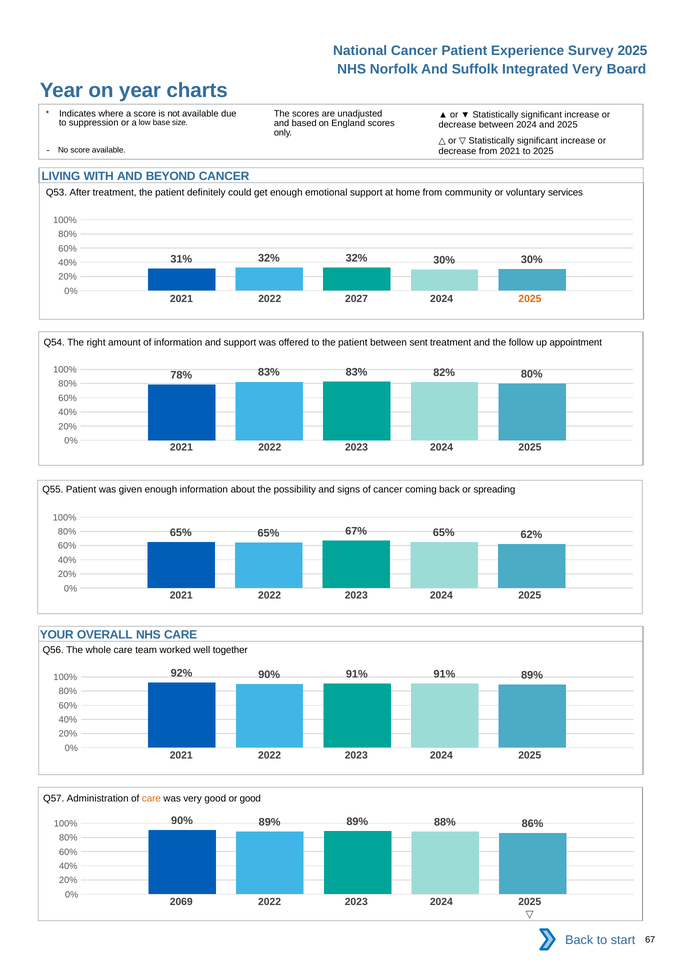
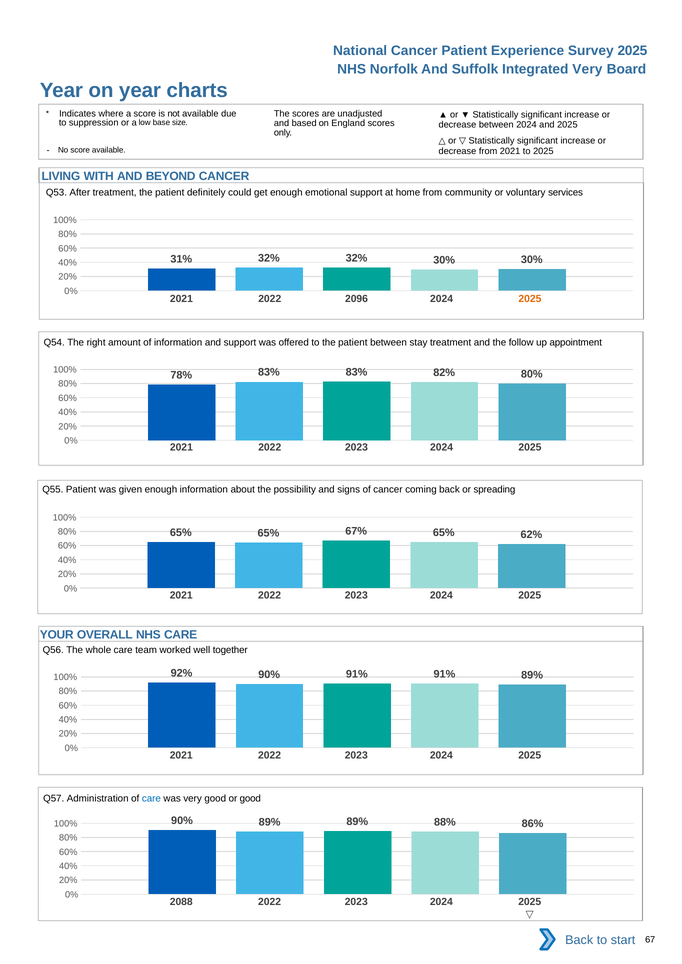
2027: 2027 -> 2096 (357, 299)
sent: sent -> stay (419, 343)
care colour: orange -> blue (151, 799)
2069: 2069 -> 2088 (181, 903)
